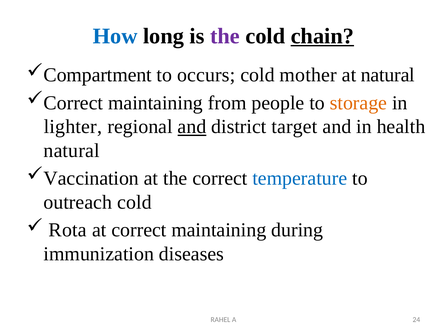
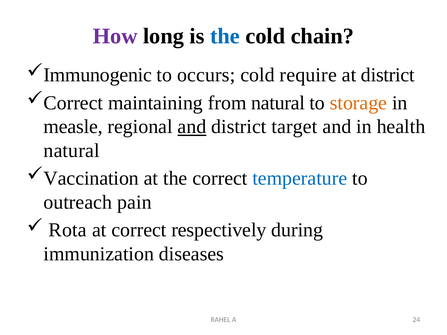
How colour: blue -> purple (115, 36)
the colour: purple -> blue (225, 36)
chain underline: present -> none (322, 36)
Compartment: Compartment -> Immunogenic (98, 75)
mother: mother -> require (308, 75)
at natural: natural -> district (388, 75)
from people: people -> natural (278, 103)
lighter: lighter -> measle (73, 127)
outreach cold: cold -> pain (134, 202)
at correct maintaining: maintaining -> respectively (219, 230)
